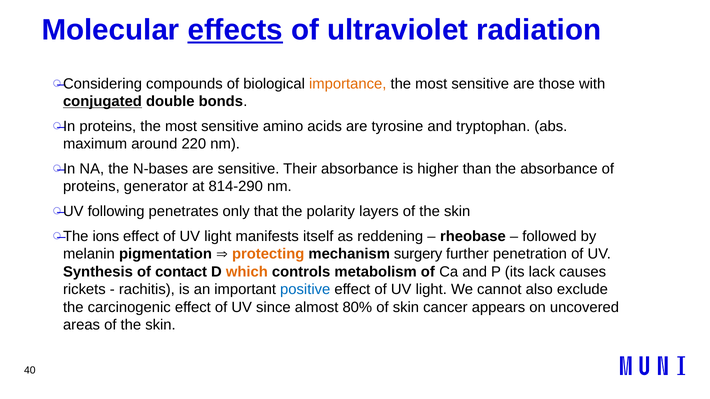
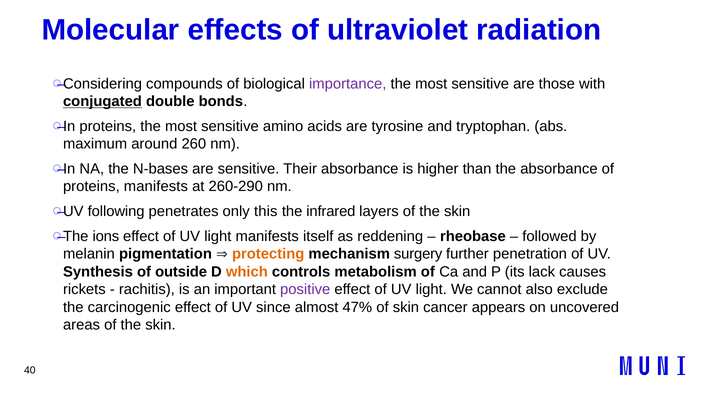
effects underline: present -> none (235, 30)
importance colour: orange -> purple (348, 84)
220: 220 -> 260 (194, 144)
proteins generator: generator -> manifests (156, 187)
814-290: 814-290 -> 260-290 (236, 187)
that: that -> this (266, 212)
polarity: polarity -> infrared (331, 212)
contact: contact -> outside (181, 272)
positive colour: blue -> purple (305, 290)
80%: 80% -> 47% (357, 307)
